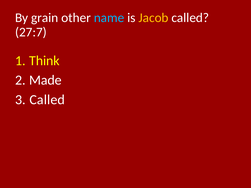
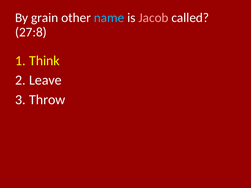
Jacob colour: yellow -> pink (154, 18)
27:7: 27:7 -> 27:8 (31, 32)
Made: Made -> Leave (45, 80)
Called: Called -> Throw (47, 100)
